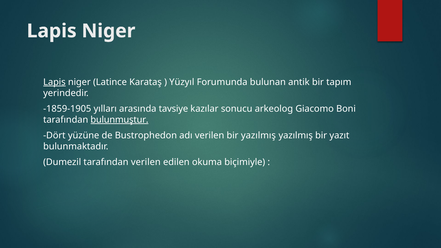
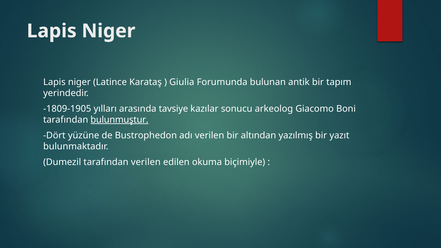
Lapis underline: present -> none (54, 82)
Yüzyıl: Yüzyıl -> Giulia (182, 82)
-1859-1905: -1859-1905 -> -1809-1905 (67, 109)
bir yazılmış: yazılmış -> altından (258, 135)
